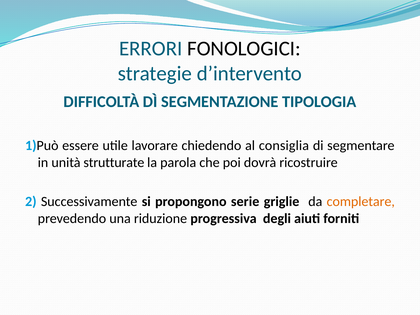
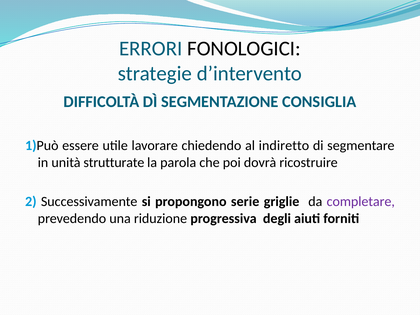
TIPOLOGIA: TIPOLOGIA -> CONSIGLIA (319, 102)
consiglia: consiglia -> indiretto (284, 146)
completare colour: orange -> purple (361, 202)
